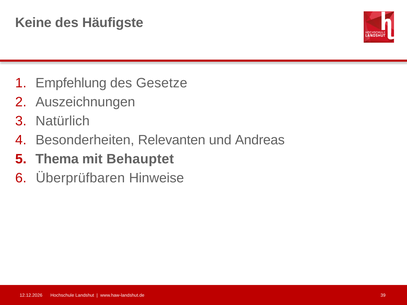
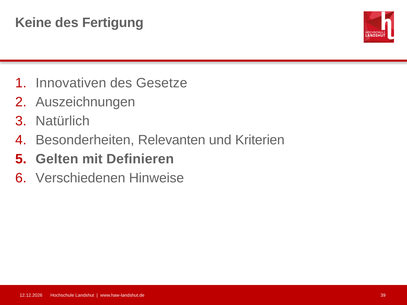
Häufigste: Häufigste -> Fertigung (113, 23)
Empfehlung: Empfehlung -> Innovativen (71, 83)
Andreas: Andreas -> Kriterien (260, 140)
Thema: Thema -> Gelten (57, 159)
Behauptet: Behauptet -> Definieren (140, 159)
Überprüfbaren: Überprüfbaren -> Verschiedenen (80, 178)
